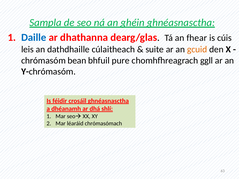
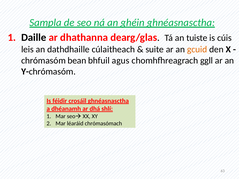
Daille colour: blue -> black (34, 38)
fhear: fhear -> tuiste (197, 38)
pure: pure -> agus (121, 61)
